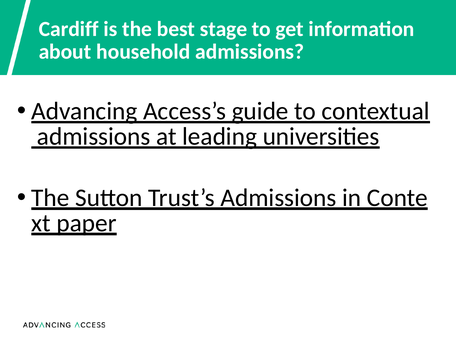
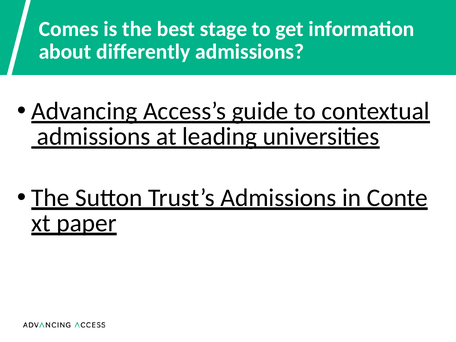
Cardiff: Cardiff -> Comes (69, 29)
household: household -> differently (143, 52)
